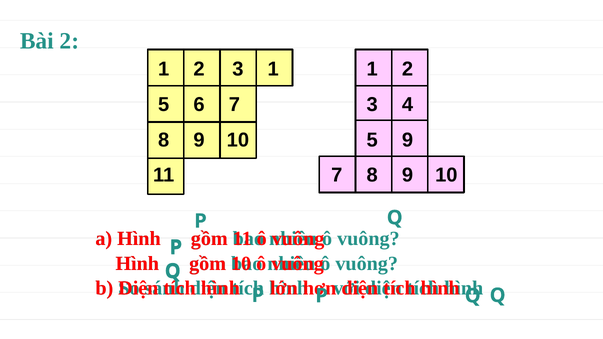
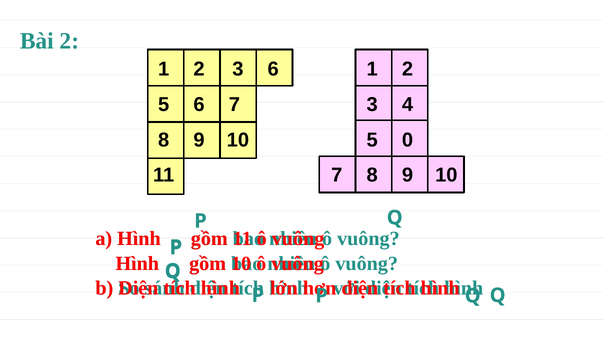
3 1: 1 -> 6 (273, 69)
5 9: 9 -> 0 (407, 140)
